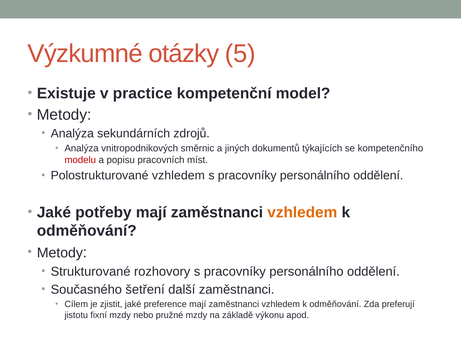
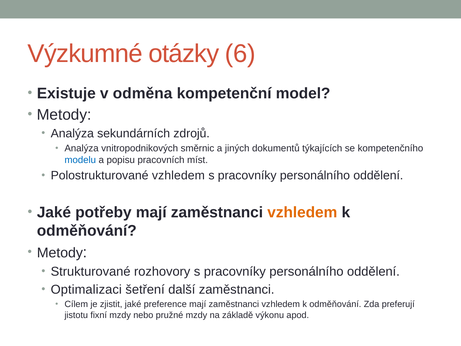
5: 5 -> 6 (240, 54)
practice: practice -> odměna (143, 93)
modelu colour: red -> blue (80, 160)
Současného: Současného -> Optimalizaci (86, 289)
